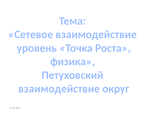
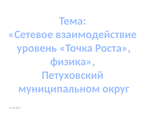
взаимодействие: взаимодействие -> муниципальном (59, 88)
